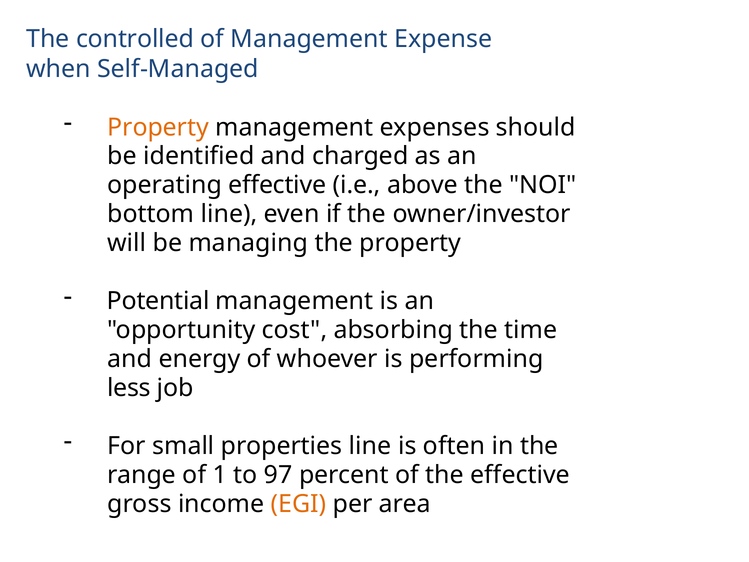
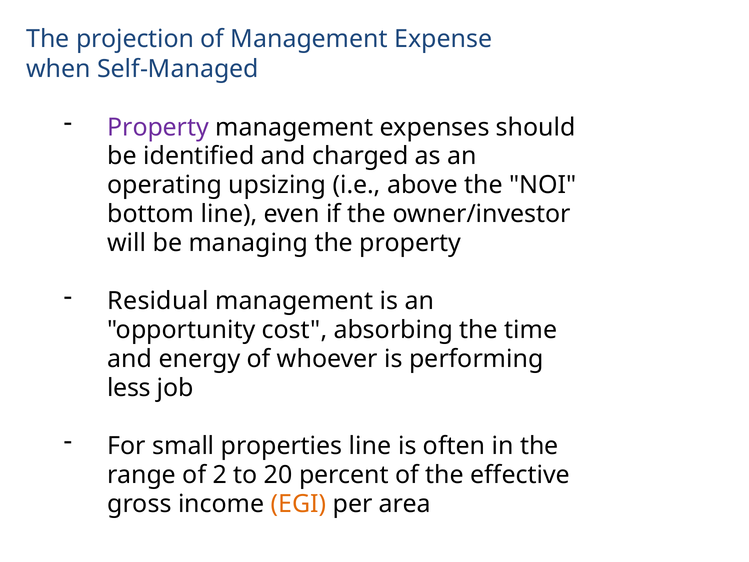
controlled: controlled -> projection (135, 39)
Property colour: orange -> purple (158, 127)
operating effective: effective -> upsizing (277, 185)
Potential: Potential -> Residual (158, 301)
1: 1 -> 2 (220, 475)
97: 97 -> 20 (278, 475)
